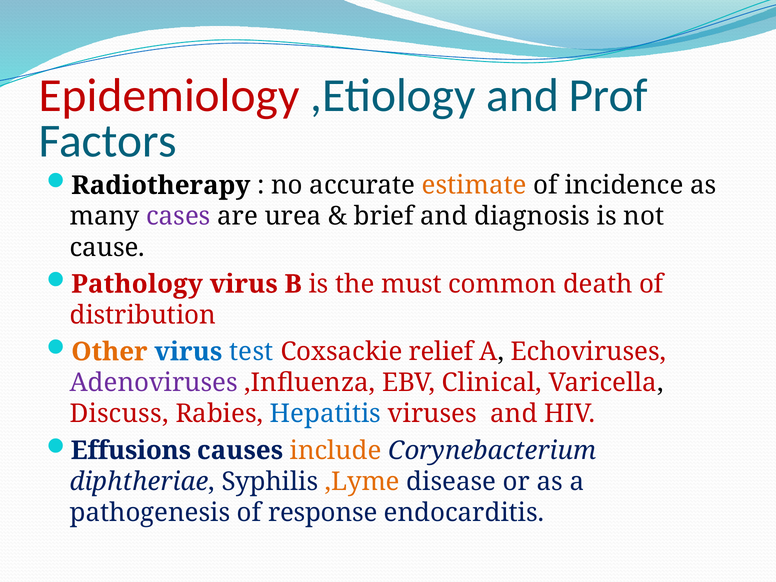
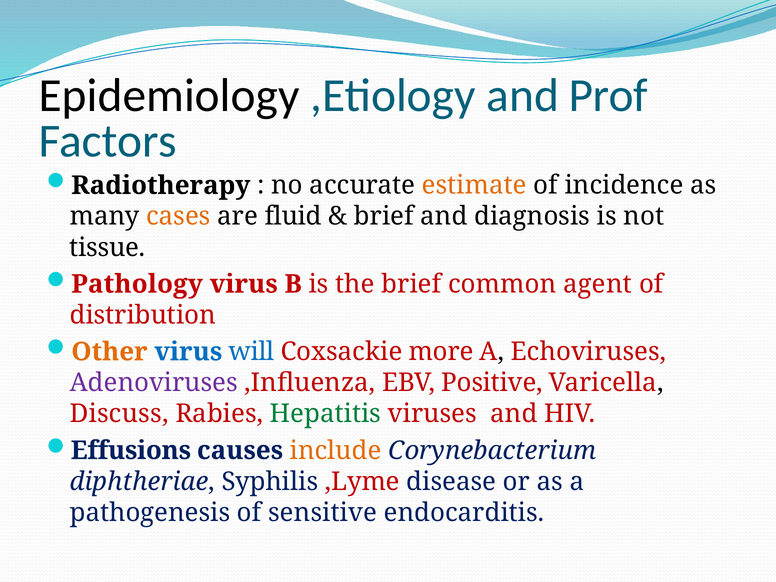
Epidemiology colour: red -> black (169, 96)
cases colour: purple -> orange (178, 216)
urea: urea -> fluid (293, 216)
cause: cause -> tissue (107, 247)
the must: must -> brief (411, 284)
death: death -> agent (598, 284)
test: test -> will (252, 352)
relief: relief -> more (441, 352)
Clinical: Clinical -> Positive (492, 383)
Hepatitis colour: blue -> green (326, 414)
,Lyme colour: orange -> red (362, 482)
response: response -> sensitive (323, 513)
